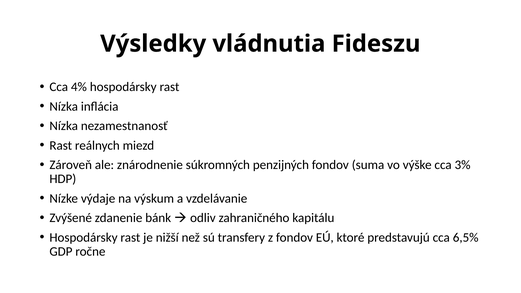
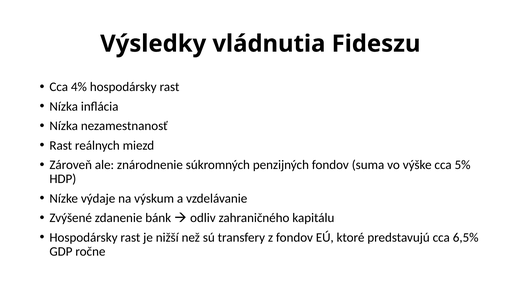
3%: 3% -> 5% (463, 165)
